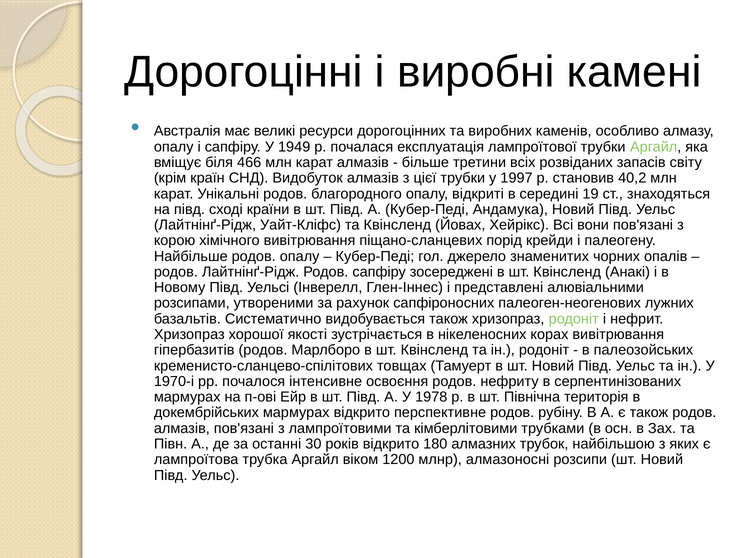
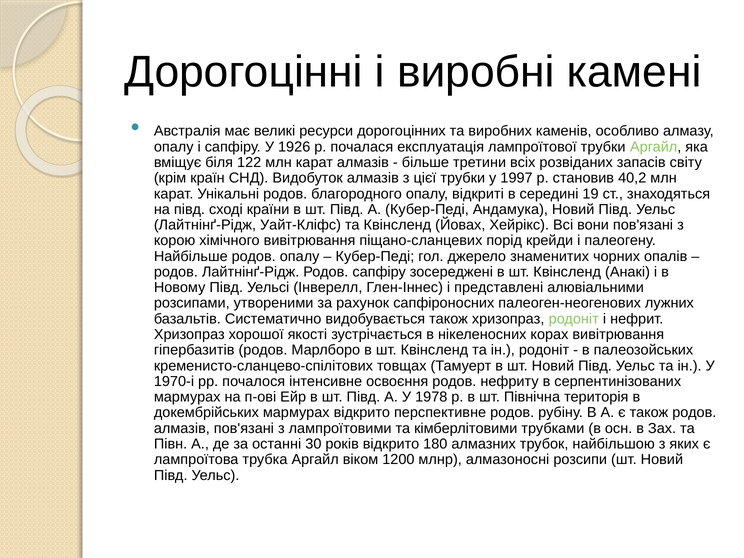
1949: 1949 -> 1926 (294, 147)
466: 466 -> 122 (249, 162)
